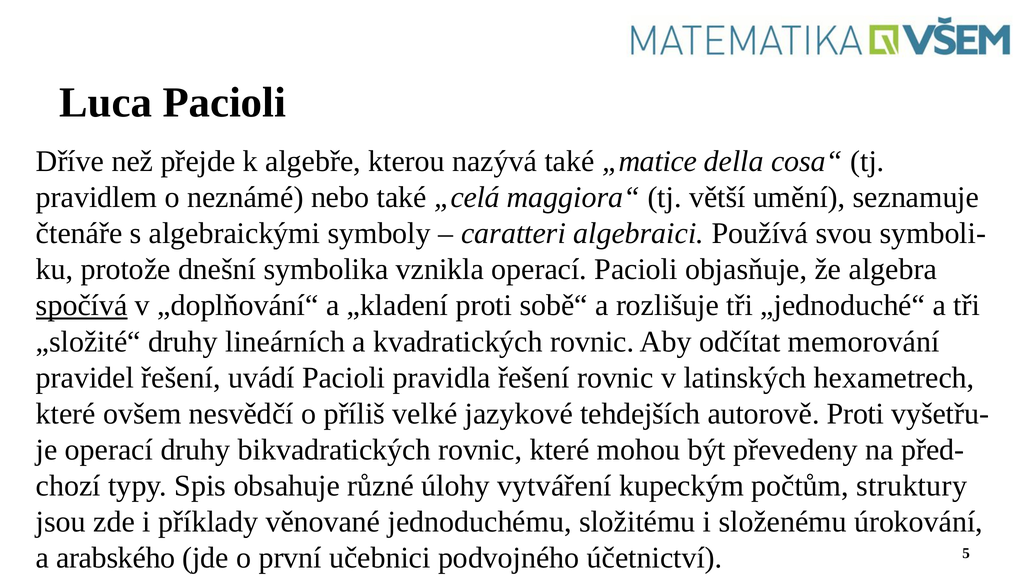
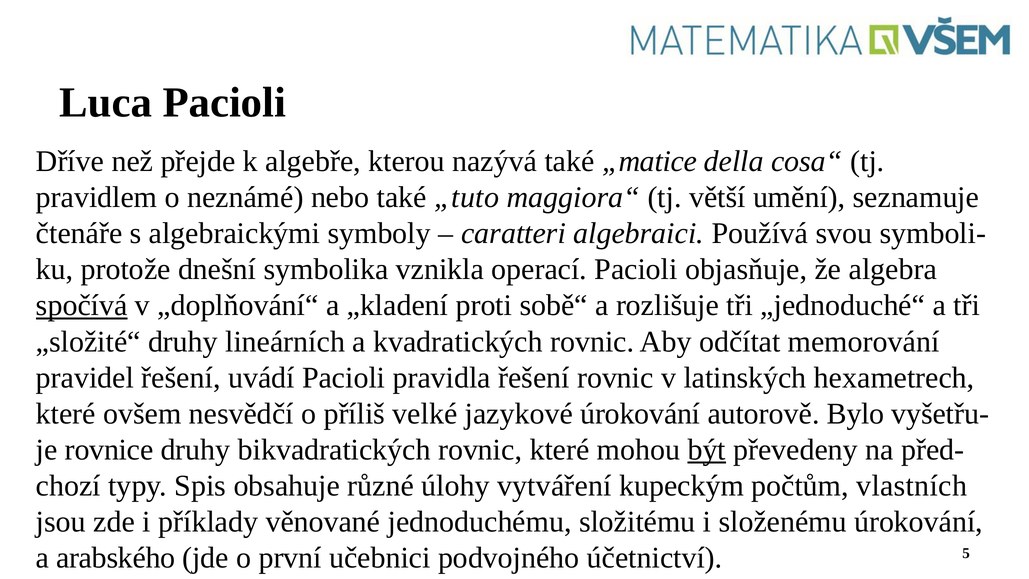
„celá: „celá -> „tuto (467, 197)
jazykové tehdejších: tehdejších -> úrokování (640, 414)
autorově Proti: Proti -> Bylo (856, 414)
operací: operací -> rovnice (109, 450)
být underline: none -> present (707, 450)
struktury: struktury -> vlastních (912, 486)
